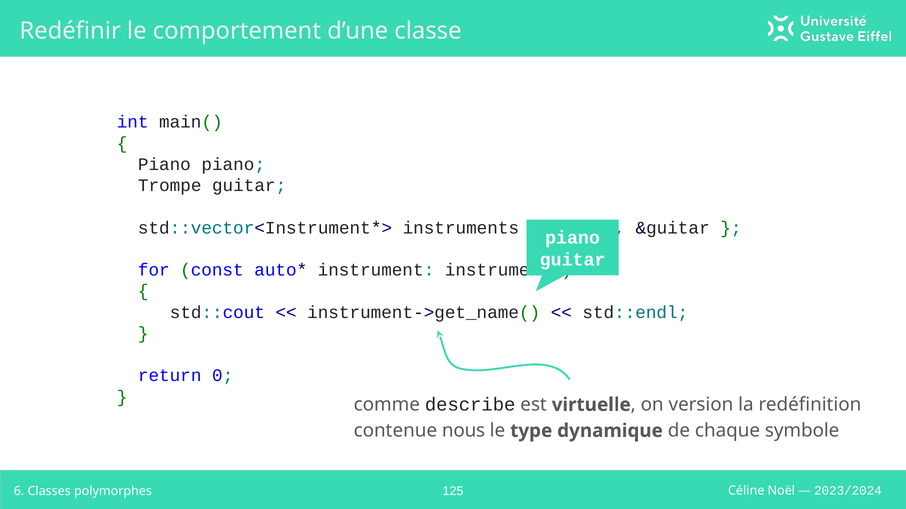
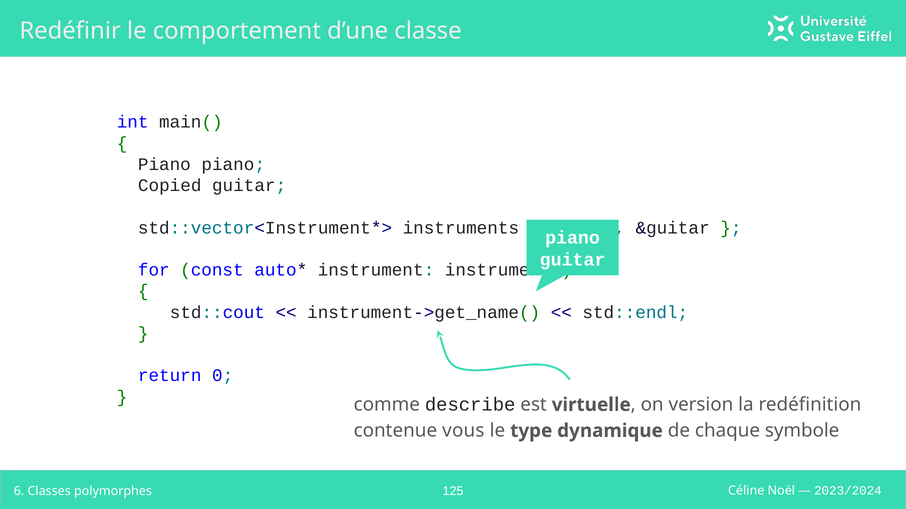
Trompe: Trompe -> Copied (170, 186)
nous: nous -> vous (463, 431)
